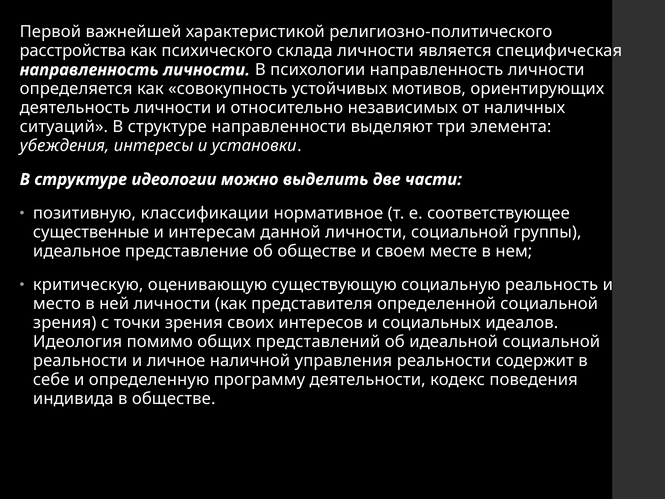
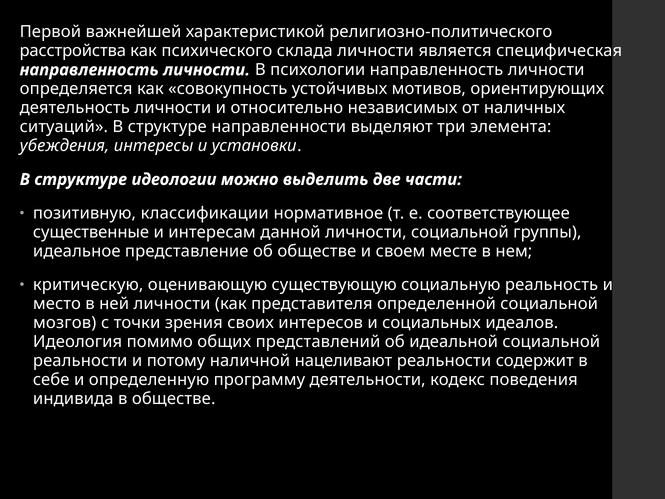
зрения: зрения -> мозгов (65, 323)
личное: личное -> потому (176, 361)
управления: управления -> нацеливают (344, 361)
